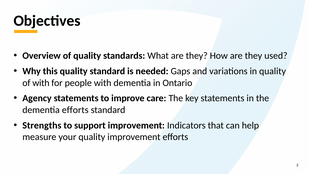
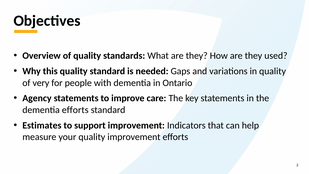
of with: with -> very (41, 83)
Strengths: Strengths -> Estimates (42, 125)
